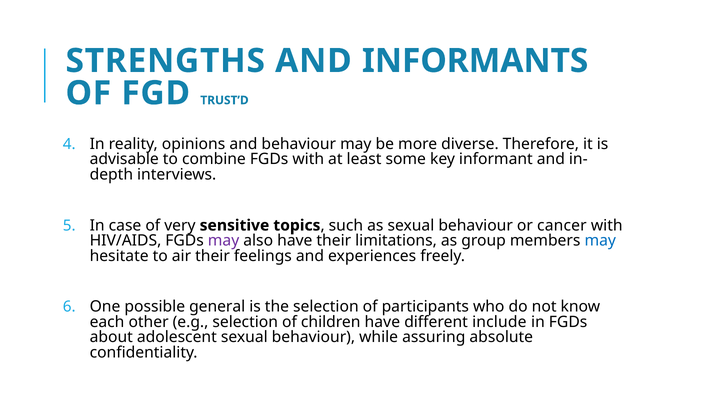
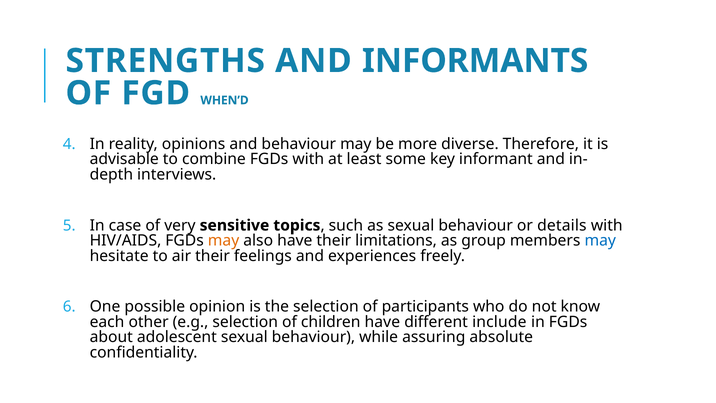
TRUST’D: TRUST’D -> WHEN’D (225, 100)
cancer: cancer -> details (562, 225)
may colour: purple -> orange (224, 240)
general: general -> opinion (217, 307)
